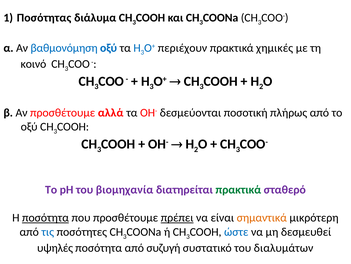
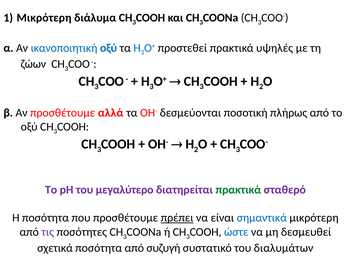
Ποσότητας: Ποσότητας -> Μικρότερη (44, 18)
βαθμονόμηση: βαθμονόμηση -> ικανοποιητική (64, 48)
περιέχουν: περιέχουν -> προστεθεί (182, 48)
χημικές: χημικές -> υψηλές (275, 48)
κοινό: κοινό -> ζώων (33, 64)
βιομηχανία: βιομηχανία -> μεγαλύτερο (125, 189)
ποσότητα underline: present -> none (46, 217)
σημαντικά colour: orange -> blue (262, 217)
τις colour: blue -> purple (48, 231)
υψηλές: υψηλές -> σχετικά (55, 247)
